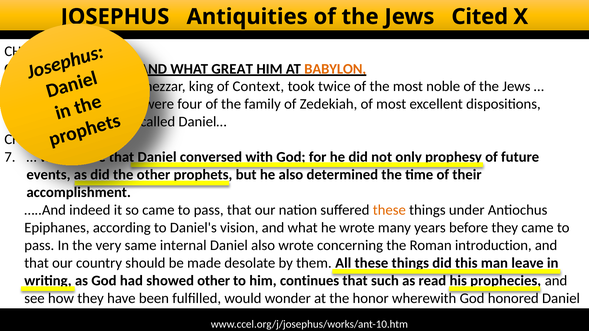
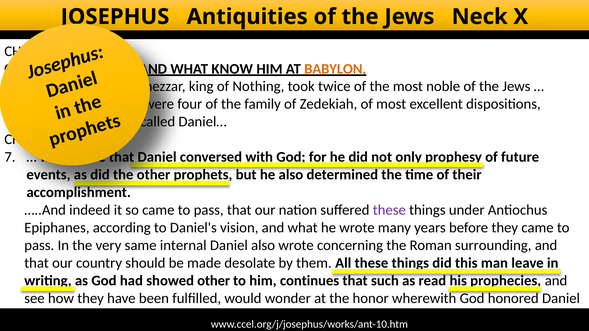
Cited: Cited -> Neck (480, 17)
GREAT: GREAT -> KNOW (232, 69)
Context: Context -> Nothing (258, 87)
these colour: orange -> purple (389, 210)
introduction: introduction -> surrounding (493, 246)
